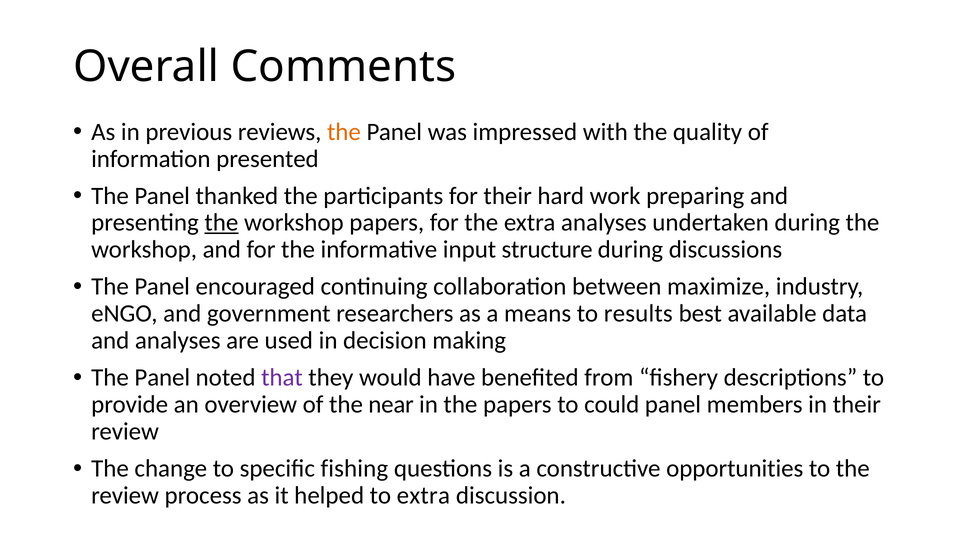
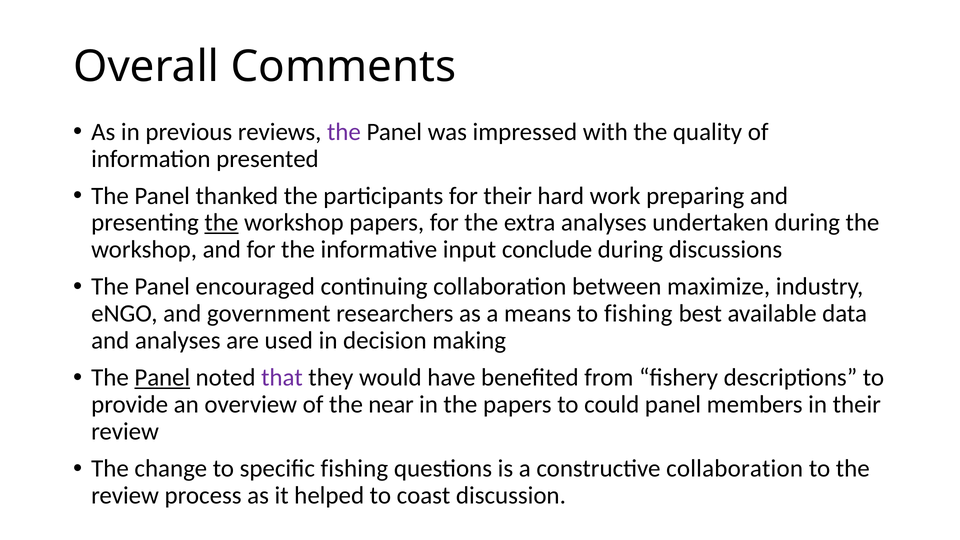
the colour: orange -> purple (344, 132)
structure: structure -> conclude (547, 250)
to results: results -> fishing (638, 314)
Panel underline: none -> present (162, 378)
constructive opportunities: opportunities -> collaboration (735, 469)
to extra: extra -> coast (423, 496)
